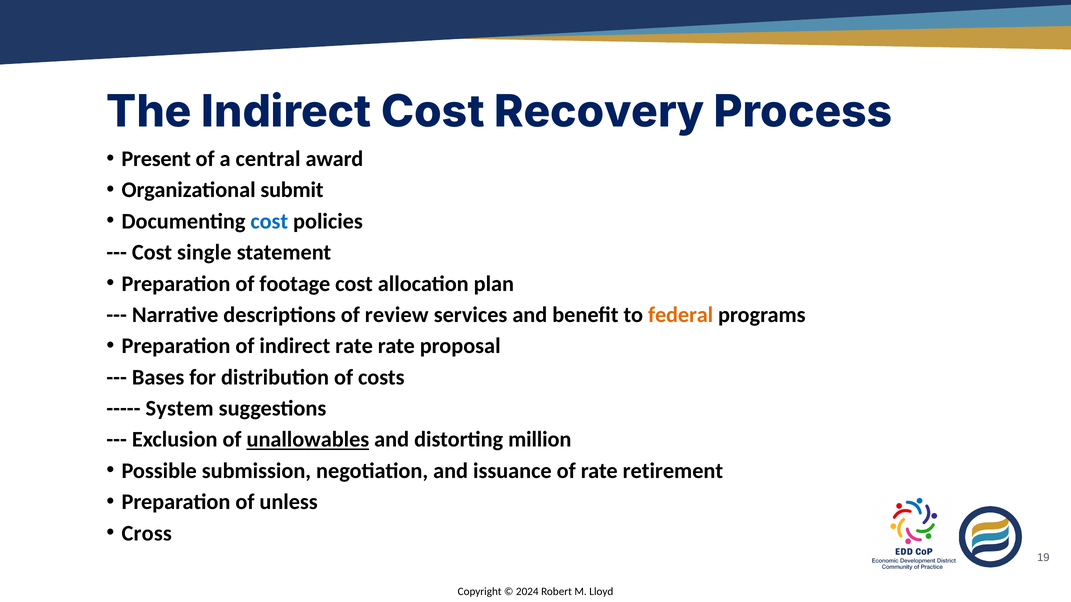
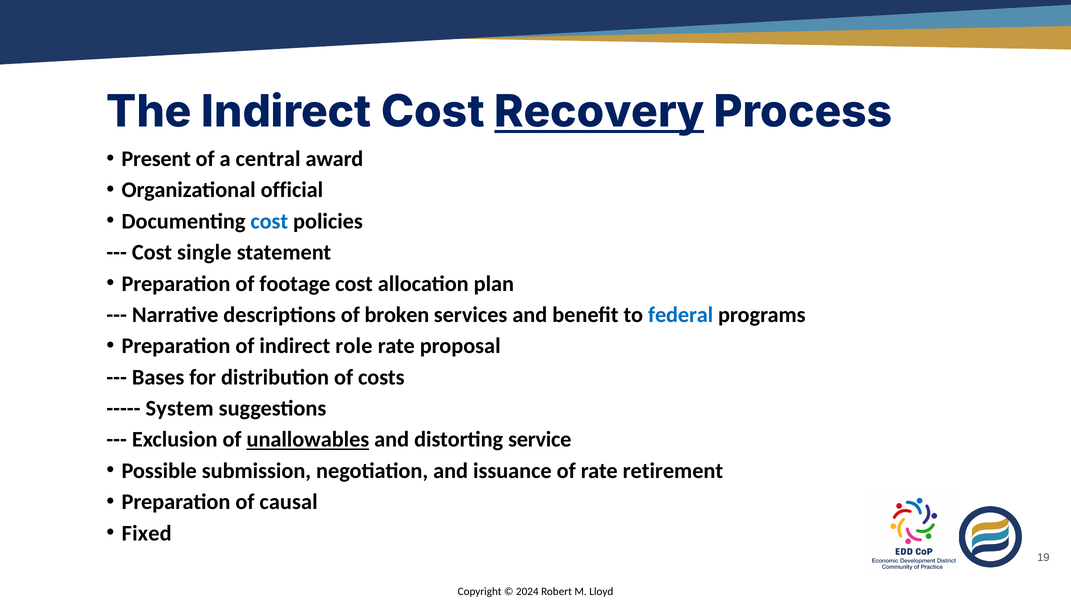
Recovery underline: none -> present (599, 112)
submit: submit -> official (292, 190)
review: review -> broken (397, 315)
federal colour: orange -> blue (681, 315)
indirect rate: rate -> role (354, 346)
million: million -> service (540, 440)
unless: unless -> causal (289, 502)
Cross: Cross -> Fixed (147, 534)
